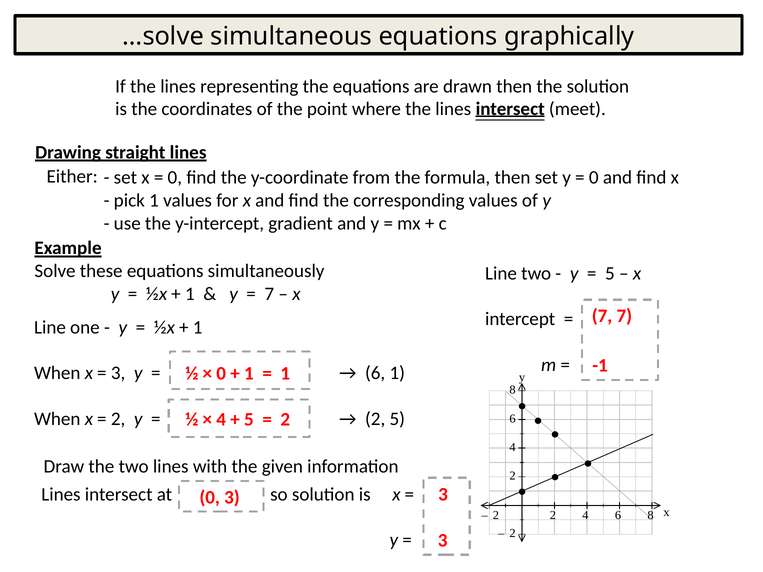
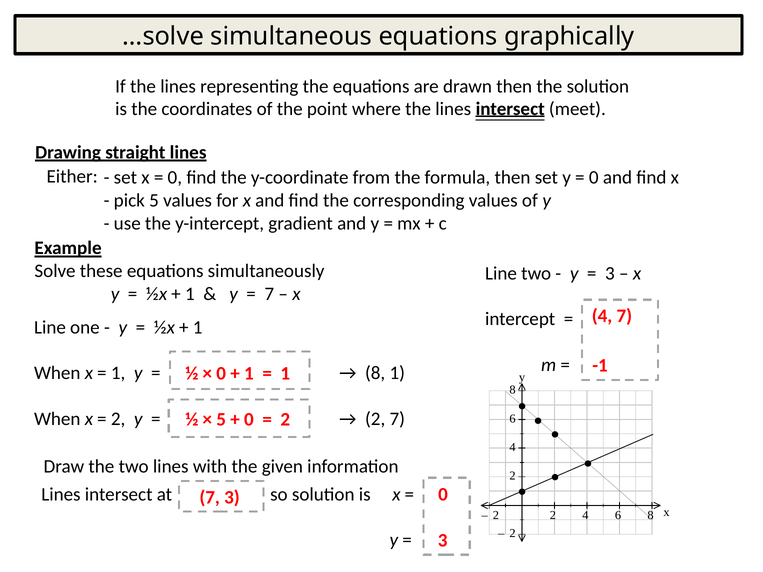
pick 1: 1 -> 5 (154, 201)
5: 5 -> 3 (610, 273)
7: 7 -> 4 (602, 316)
3: 3 -> 1 (118, 373)
6: 6 -> 8 (375, 373)
2 5: 5 -> 7 (397, 419)
4: 4 -> 5 (221, 420)
5: 5 -> 0 (249, 420)
0: 0 -> 7 (210, 498)
3: 3 -> 0 (443, 494)
